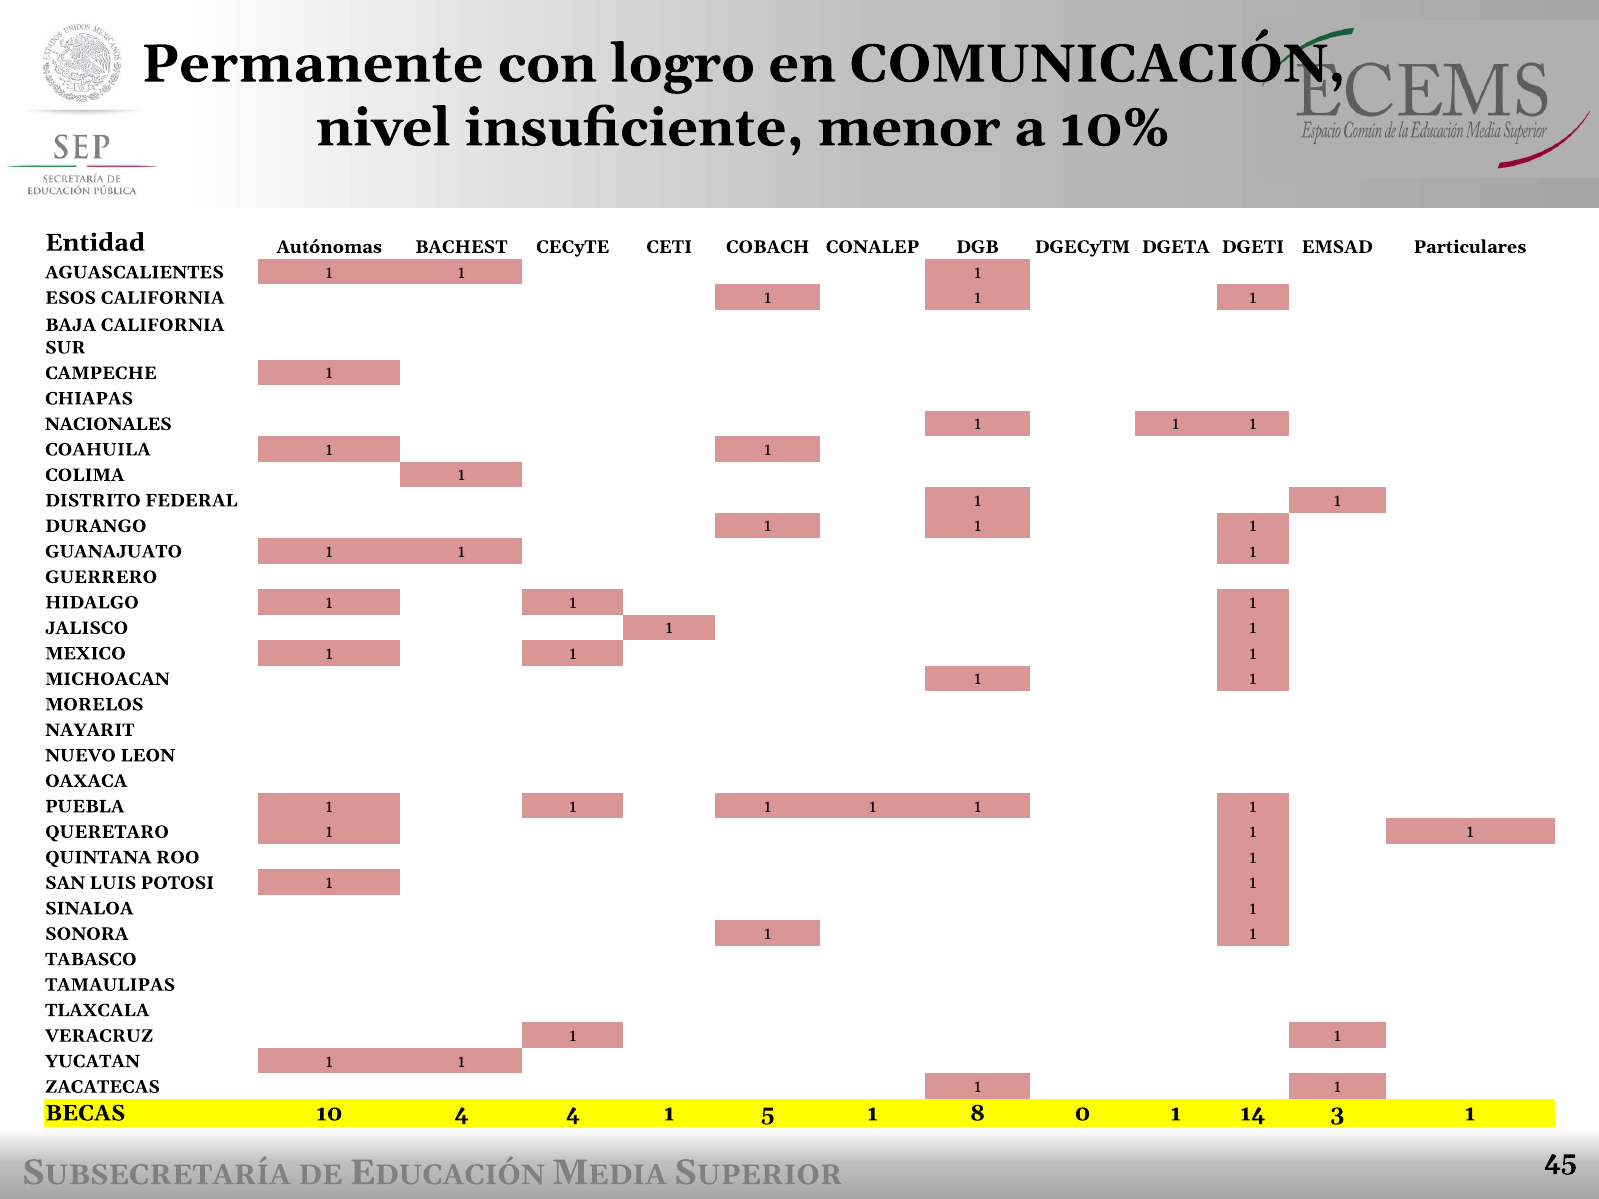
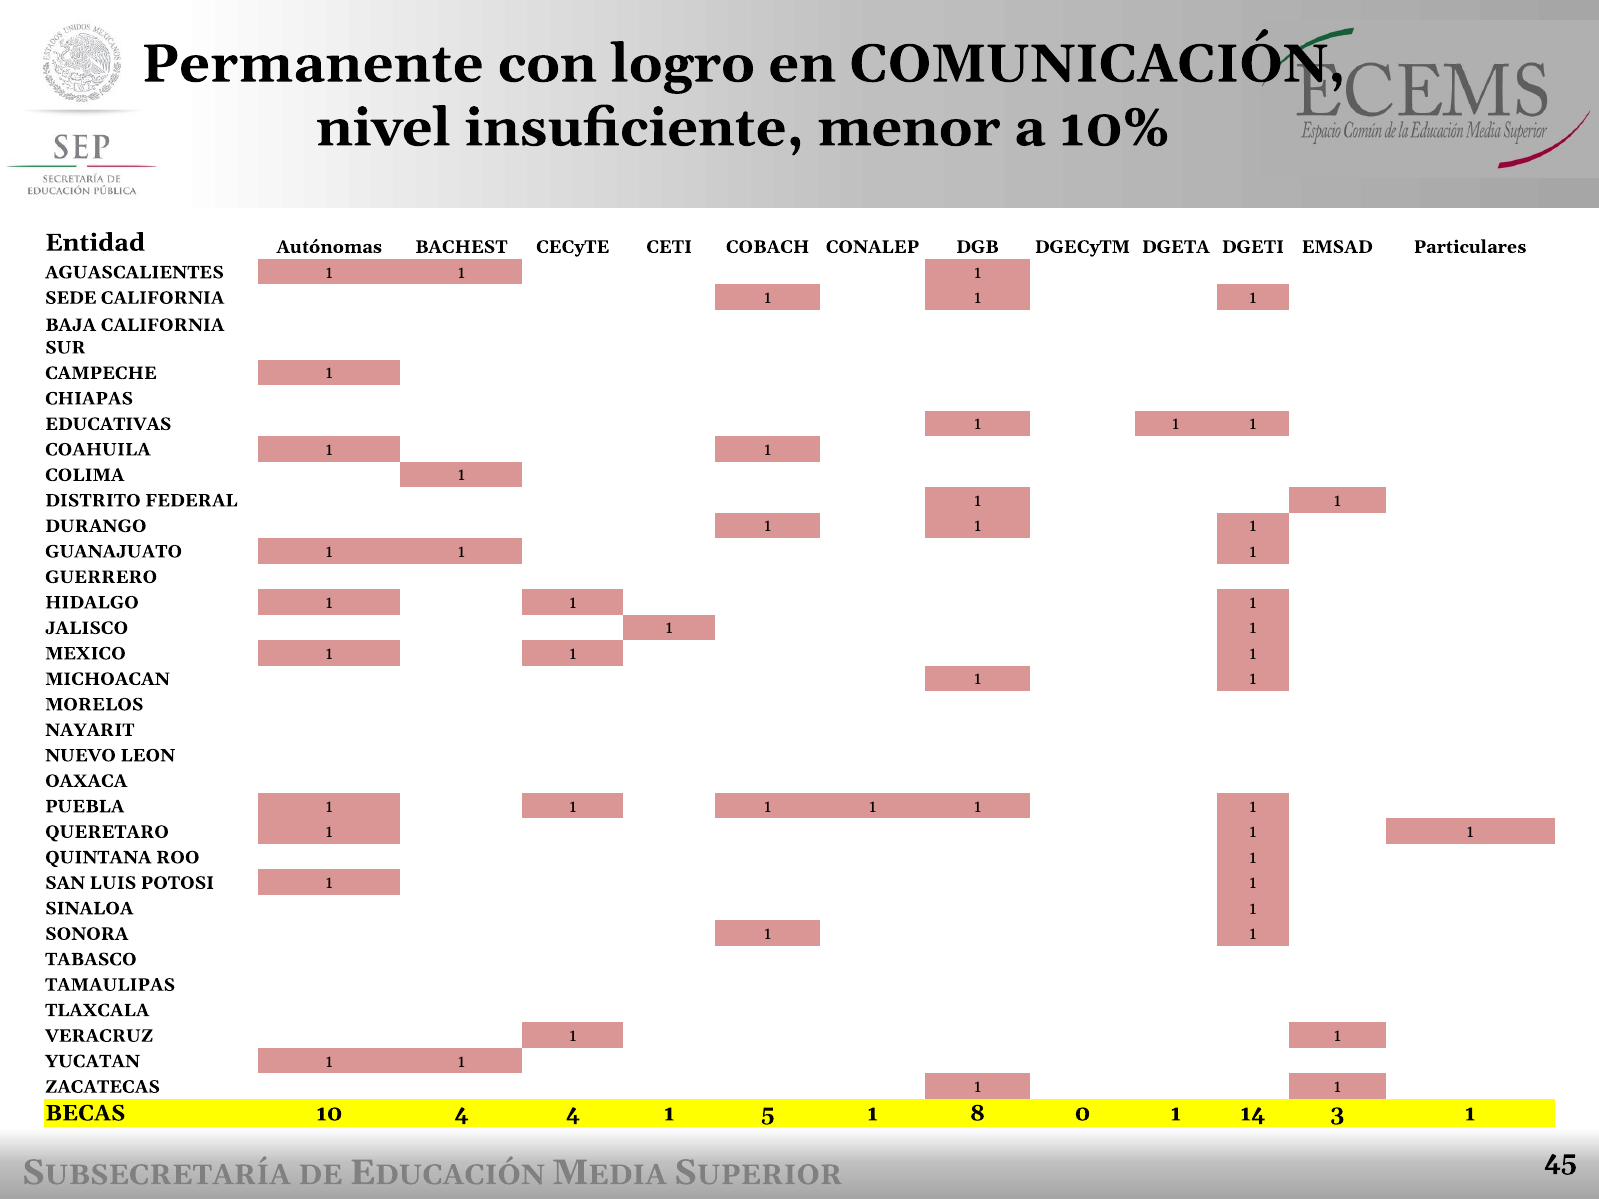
ESOS: ESOS -> SEDE (71, 298)
NACIONALES: NACIONALES -> EDUCATIVAS (108, 424)
